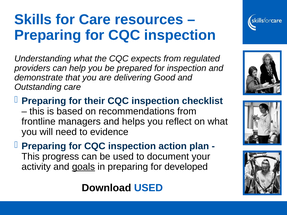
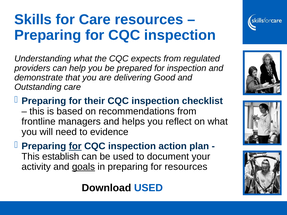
for underline: none -> present (75, 146)
progress: progress -> establish (61, 157)
for developed: developed -> resources (186, 167)
